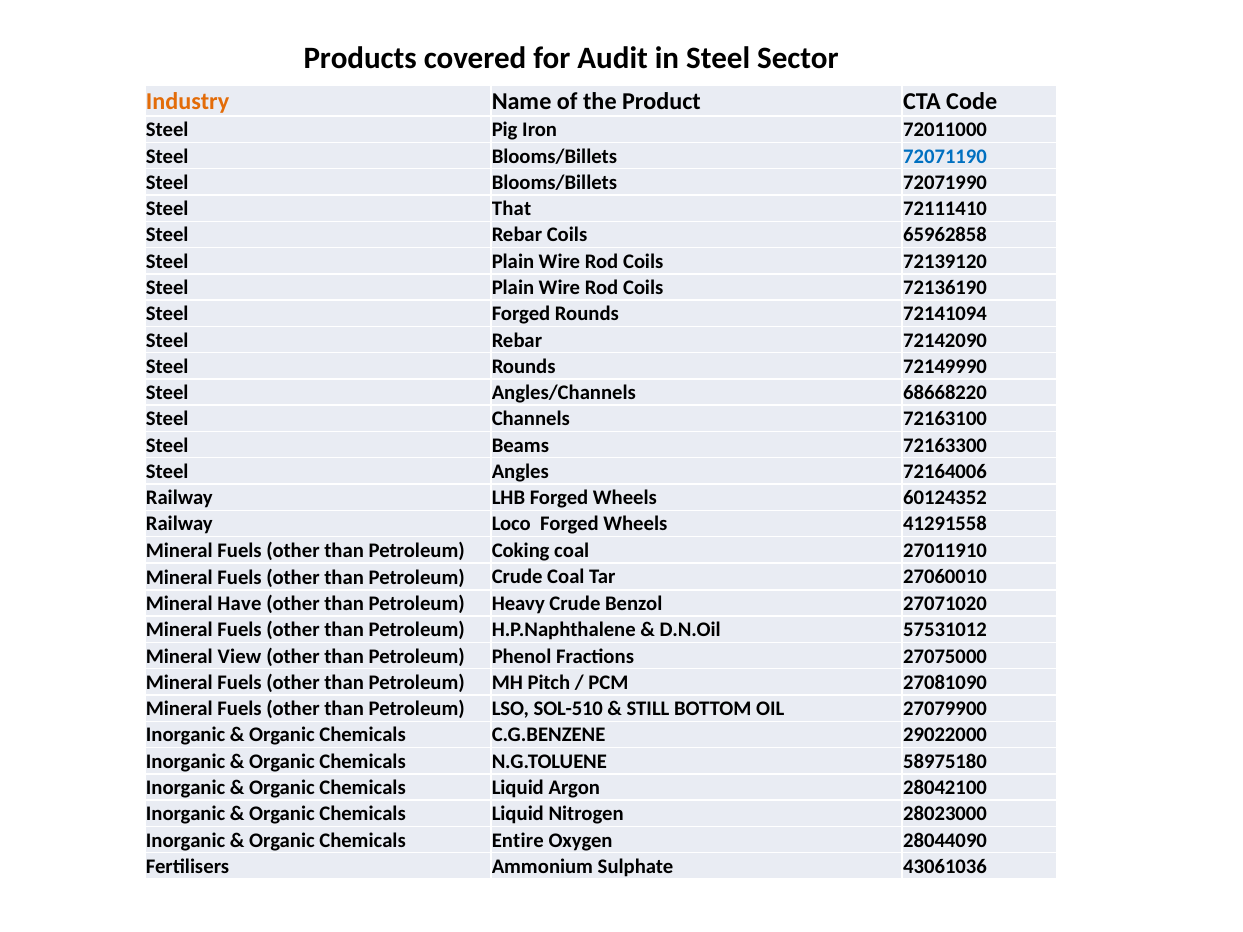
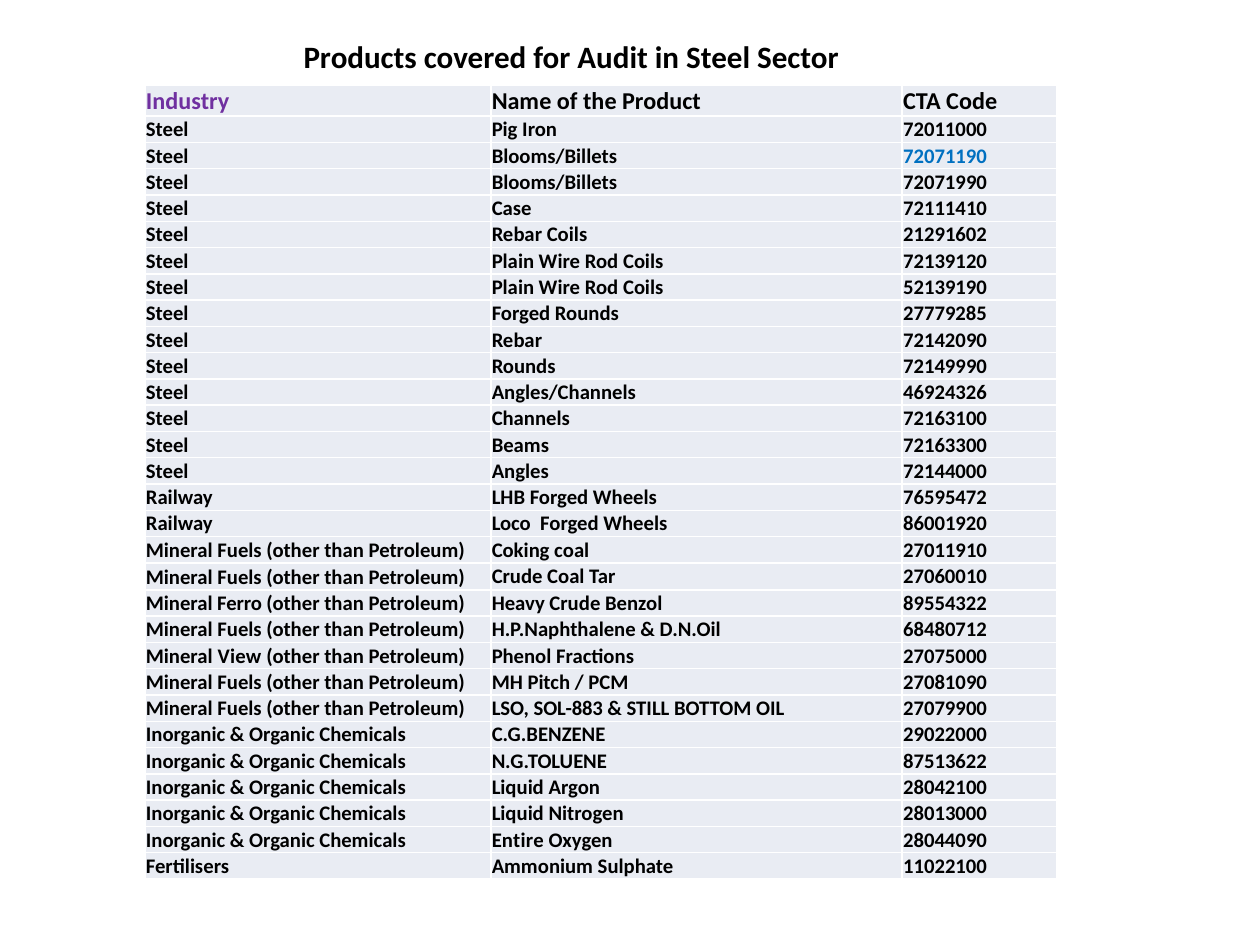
Industry colour: orange -> purple (188, 102)
That: That -> Case (512, 209)
65962858: 65962858 -> 21291602 (945, 235)
72136190: 72136190 -> 52139190 (945, 288)
72141094: 72141094 -> 27779285 (945, 314)
68668220: 68668220 -> 46924326 (945, 393)
72164006: 72164006 -> 72144000 (945, 472)
60124352: 60124352 -> 76595472 (945, 498)
41291558: 41291558 -> 86001920 (945, 524)
Have: Have -> Ferro (240, 604)
27071020: 27071020 -> 89554322 (945, 604)
57531012: 57531012 -> 68480712 (945, 630)
SOL-510: SOL-510 -> SOL-883 (568, 709)
58975180: 58975180 -> 87513622 (945, 762)
28023000: 28023000 -> 28013000 (945, 814)
43061036: 43061036 -> 11022100 (945, 867)
